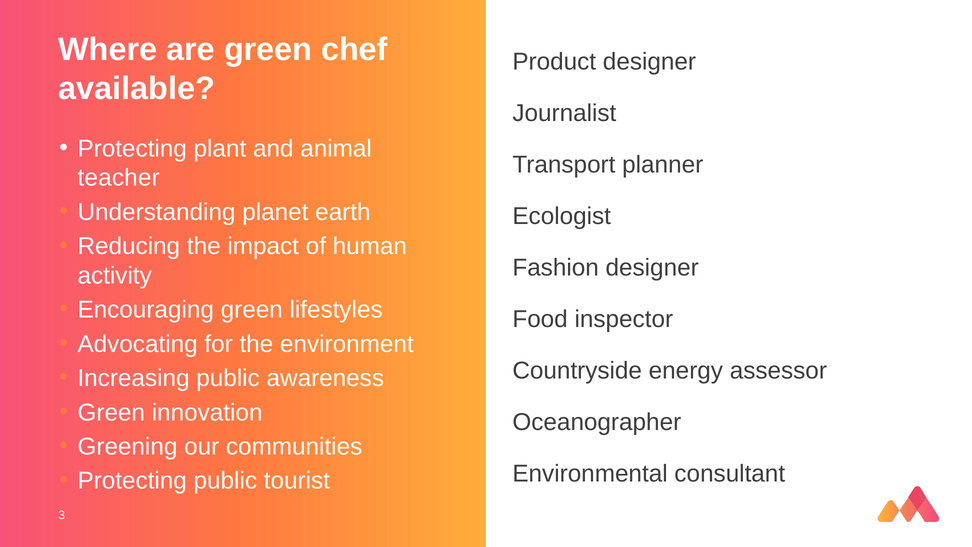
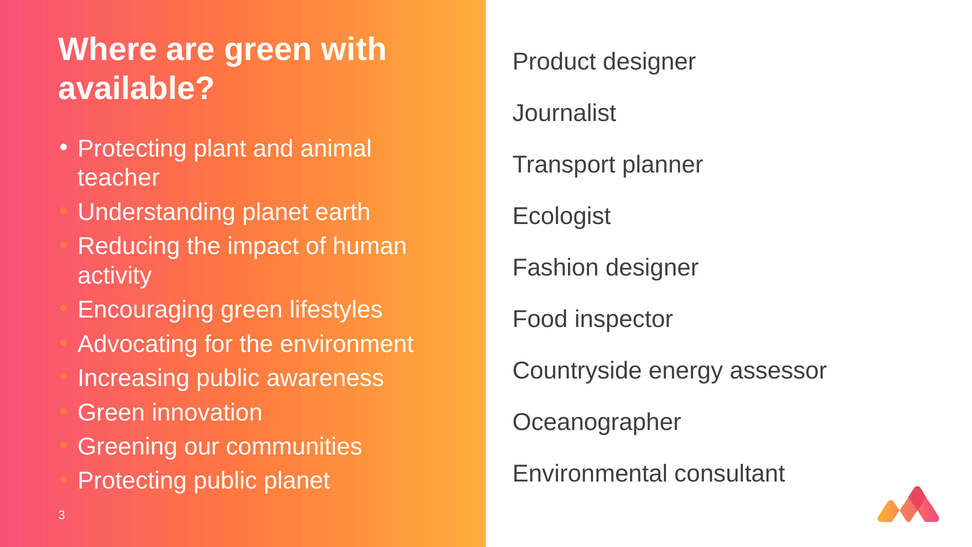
chef: chef -> with (354, 50)
public tourist: tourist -> planet (297, 481)
